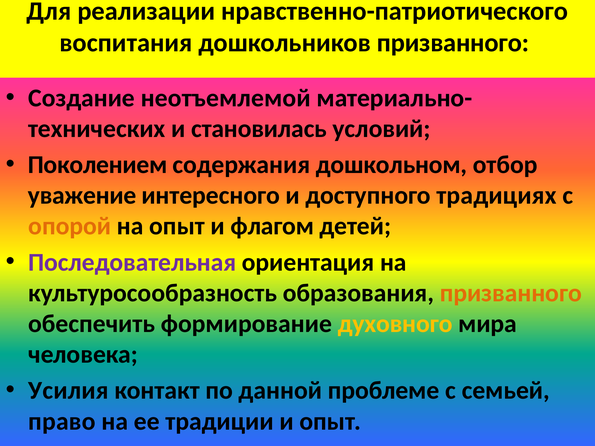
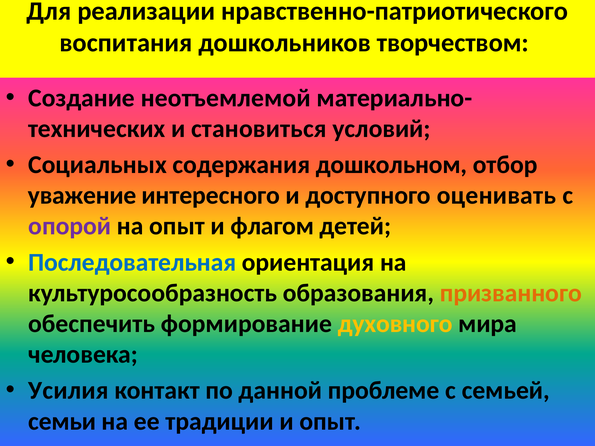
дошкольников призванного: призванного -> творчеством (453, 43)
становилась: становилась -> становиться (259, 129)
Поколением: Поколением -> Социальных (98, 165)
традициях: традициях -> оценивать (496, 196)
опорой colour: orange -> purple (70, 226)
Последовательная colour: purple -> blue (132, 262)
право: право -> семьи (62, 421)
